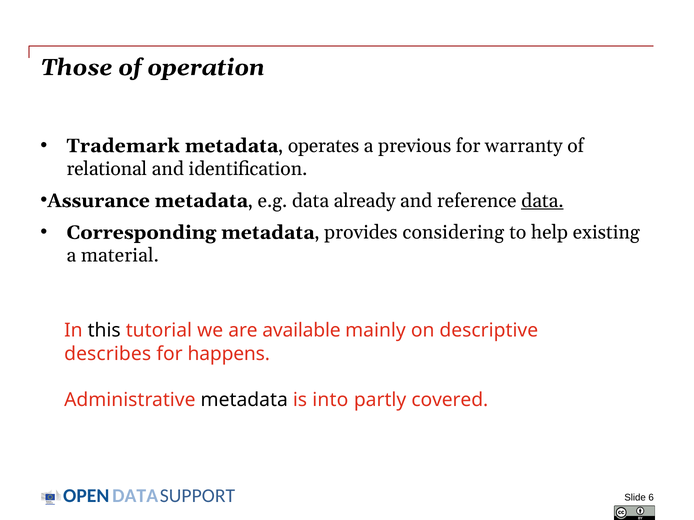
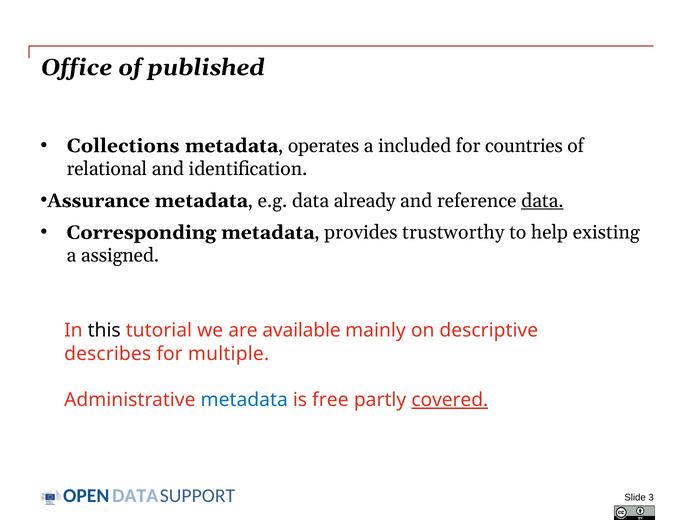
Those: Those -> Office (77, 68)
operation: operation -> published (206, 68)
Trademark: Trademark -> Collections (123, 146)
previous: previous -> included (415, 146)
warranty: warranty -> countries (524, 146)
considering: considering -> trustworthy (453, 233)
material: material -> assigned (120, 256)
happens: happens -> multiple (229, 354)
metadata colour: black -> blue (244, 400)
into: into -> free (330, 400)
covered underline: none -> present (450, 400)
6: 6 -> 3 (651, 498)
